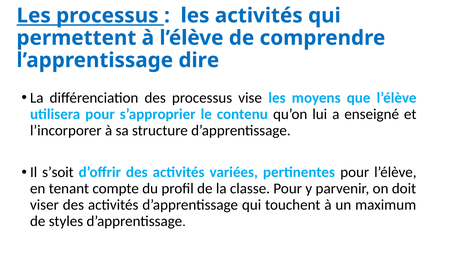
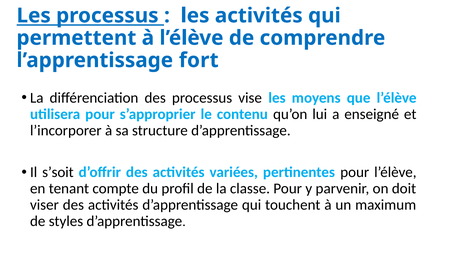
dire: dire -> fort (199, 60)
